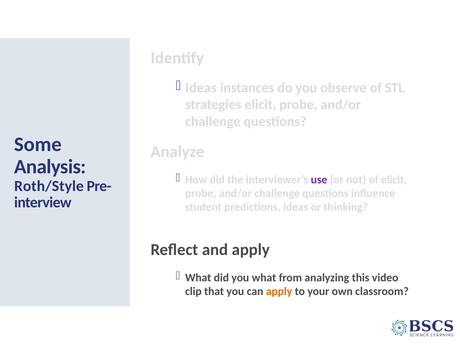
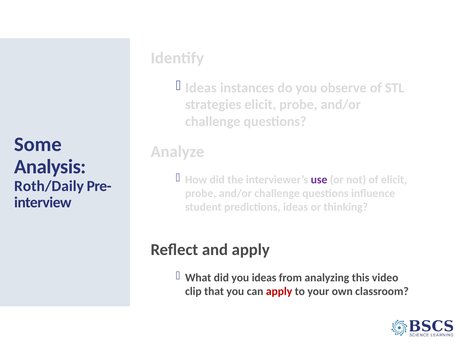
Roth/Style: Roth/Style -> Roth/Daily (49, 186)
you what: what -> ideas (264, 278)
apply colour: orange -> red (279, 291)
